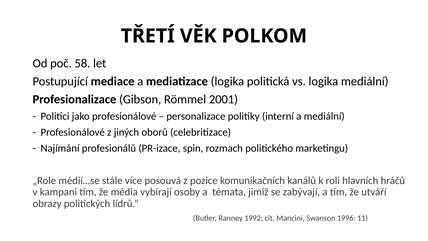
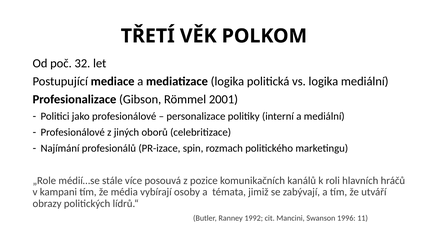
58: 58 -> 32 (82, 63)
